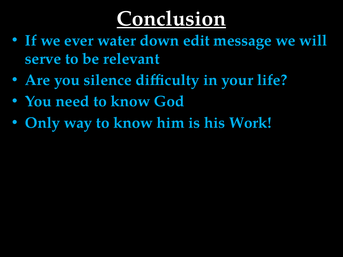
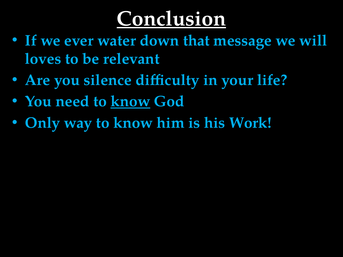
edit: edit -> that (196, 41)
serve: serve -> loves (43, 59)
know underline: none -> present (130, 102)
